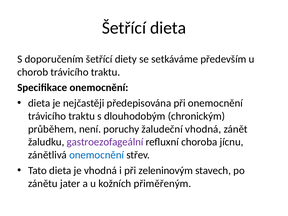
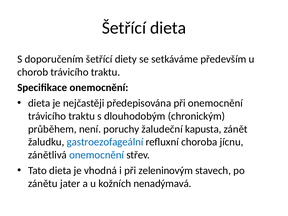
žaludeční vhodná: vhodná -> kapusta (203, 129)
gastroezofageální colour: purple -> blue (105, 142)
přiměřeným: přiměřeným -> nenadýmavá (163, 184)
